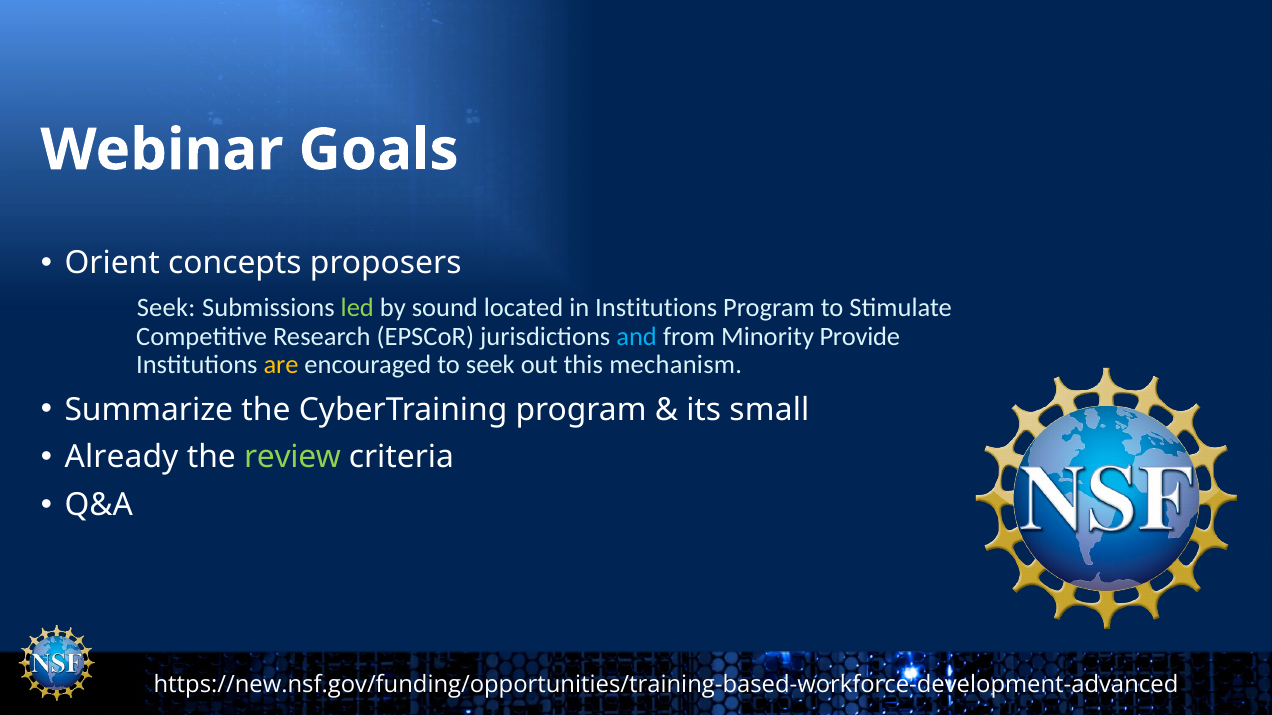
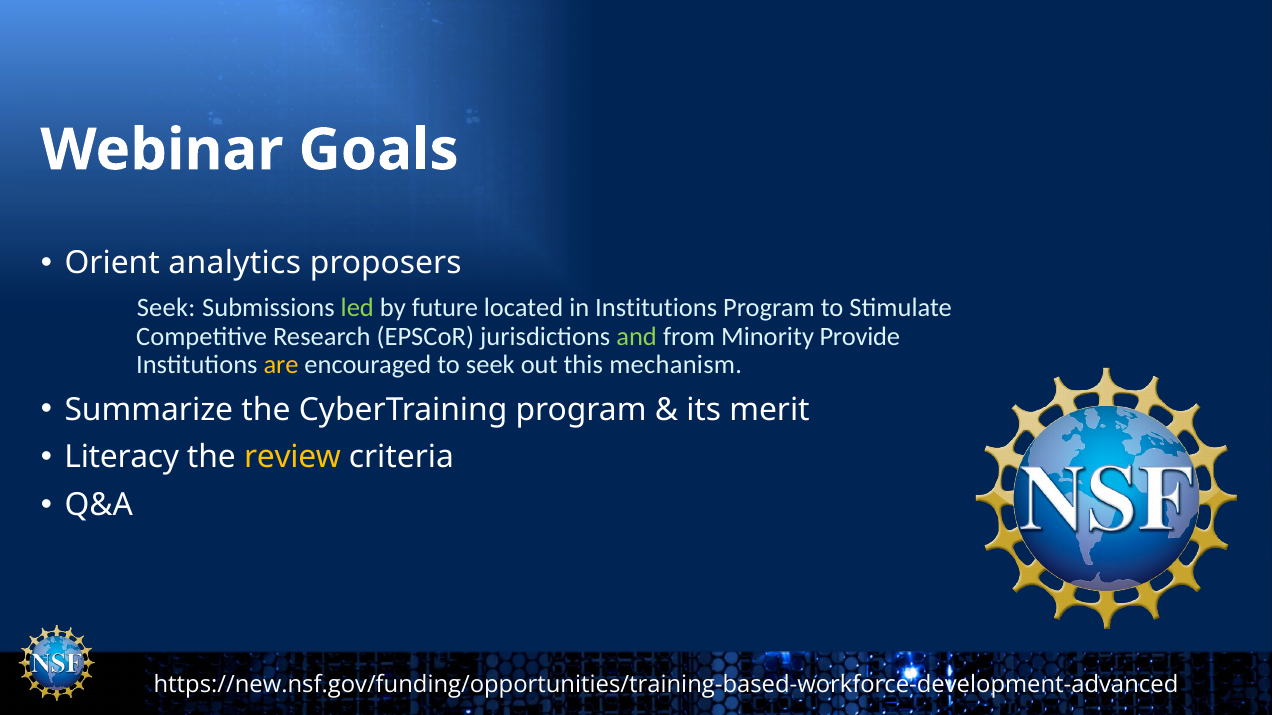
concepts: concepts -> analytics (235, 263)
sound: sound -> future (445, 308)
and colour: light blue -> light green (637, 337)
small: small -> merit (770, 410)
Already: Already -> Literacy (122, 458)
review colour: light green -> yellow (292, 458)
